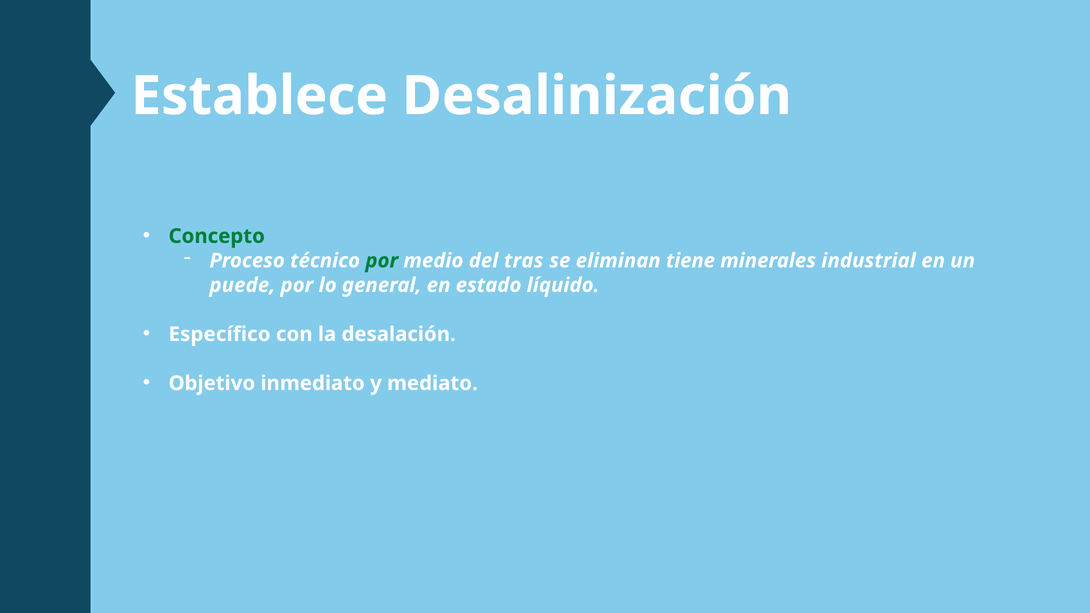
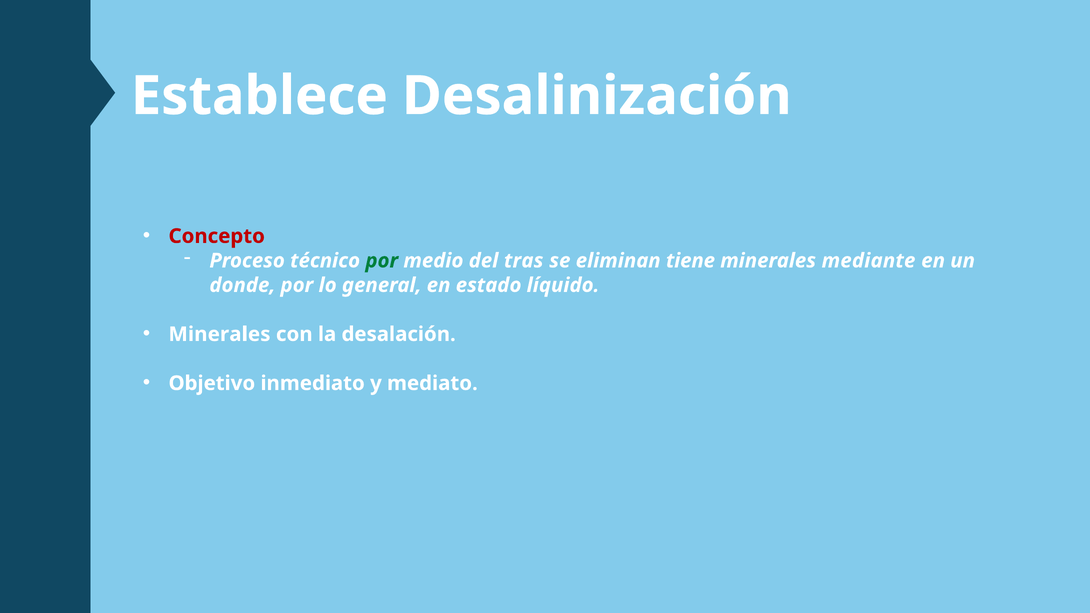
Concepto colour: green -> red (217, 236)
industrial: industrial -> mediante (869, 261)
puede: puede -> donde (242, 285)
Específico: Específico -> Minerales (220, 334)
